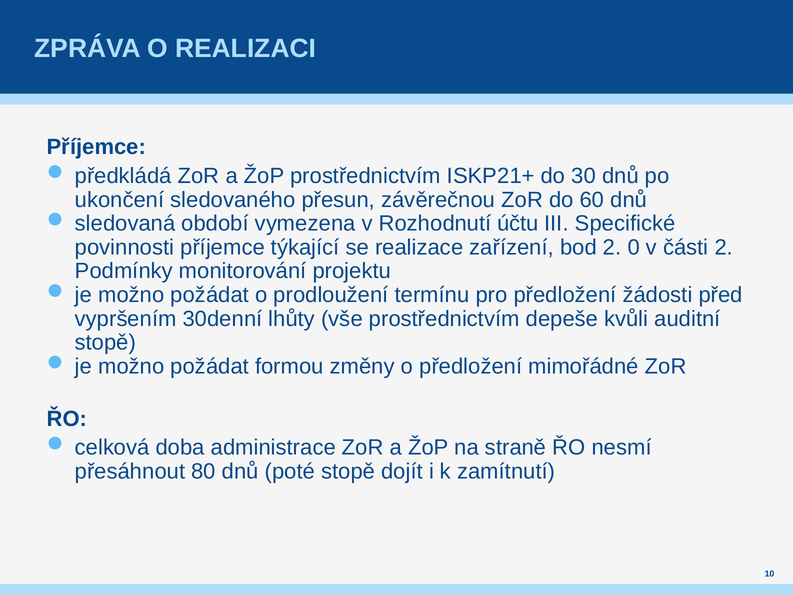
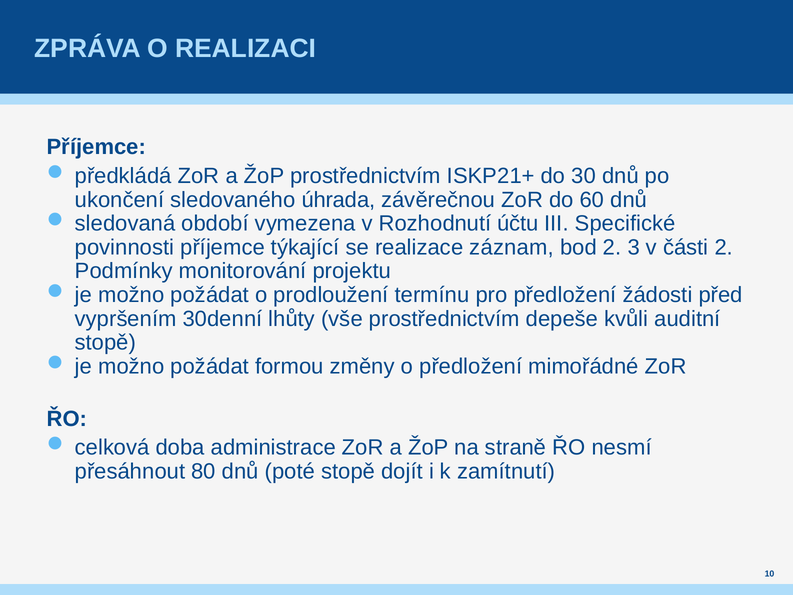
přesun: přesun -> úhrada (338, 200)
zařízení: zařízení -> záznam (512, 247)
0: 0 -> 3 (634, 247)
